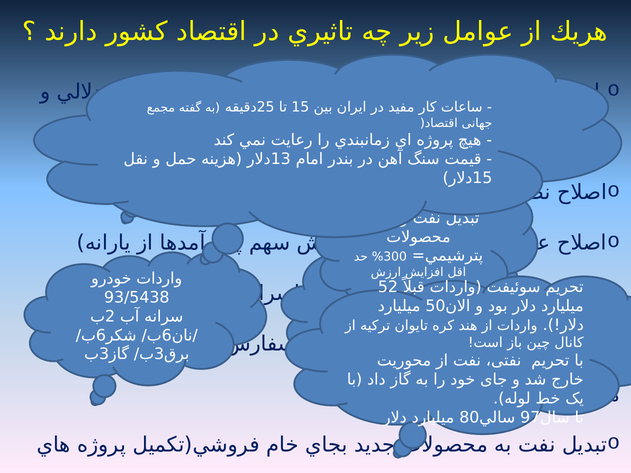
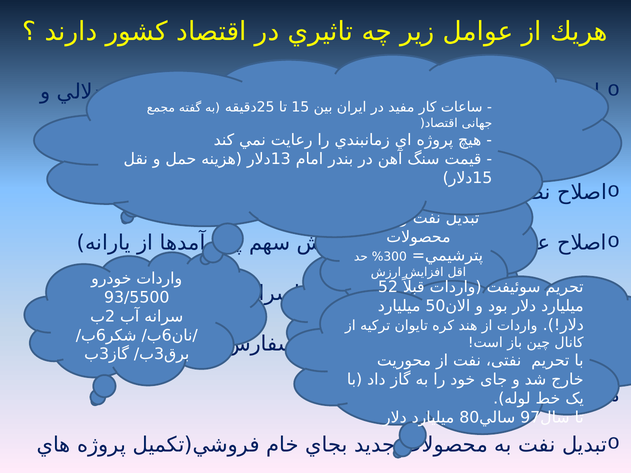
93/5438: 93/5438 -> 93/5500 (137, 298)
